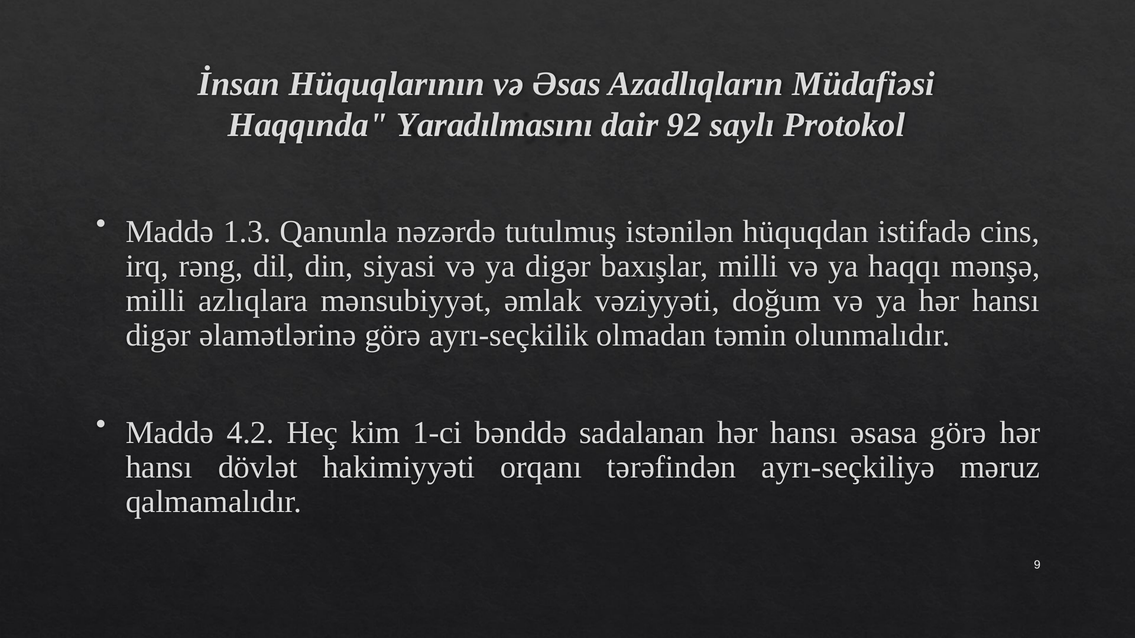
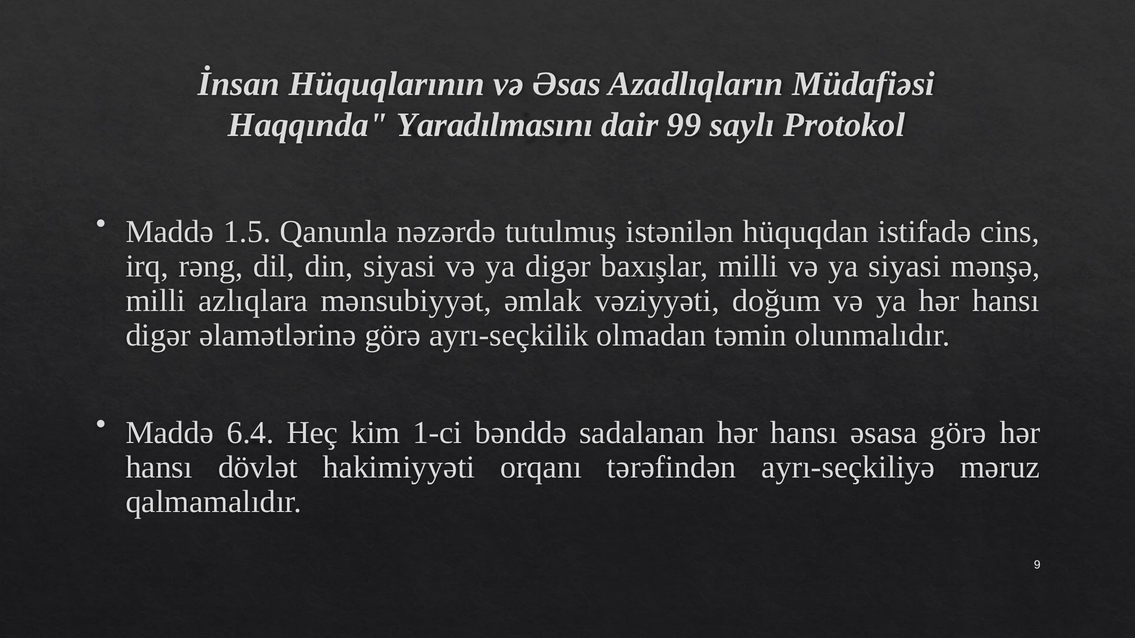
92: 92 -> 99 (684, 125)
1.3: 1.3 -> 1.5 (247, 232)
ya haqqı: haqqı -> siyasi (905, 266)
4.2: 4.2 -> 6.4 (250, 433)
